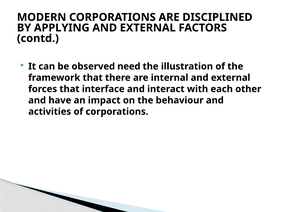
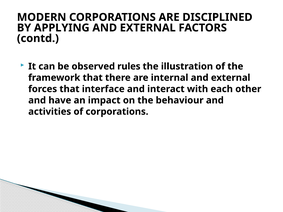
need: need -> rules (129, 66)
